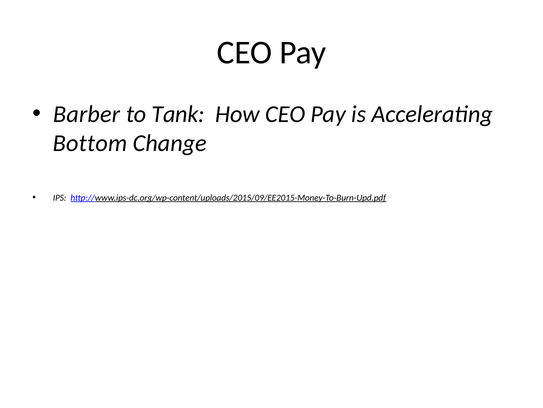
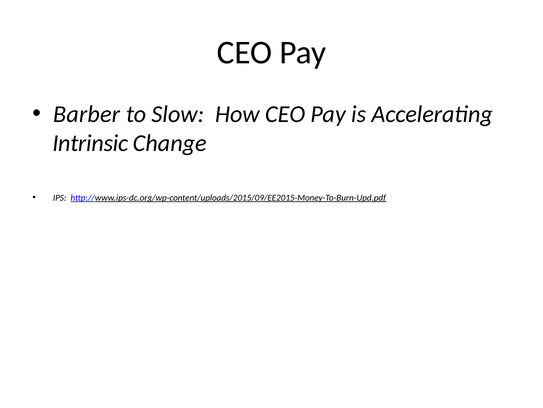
Tank: Tank -> Slow (178, 114)
Bottom: Bottom -> Intrinsic (90, 143)
